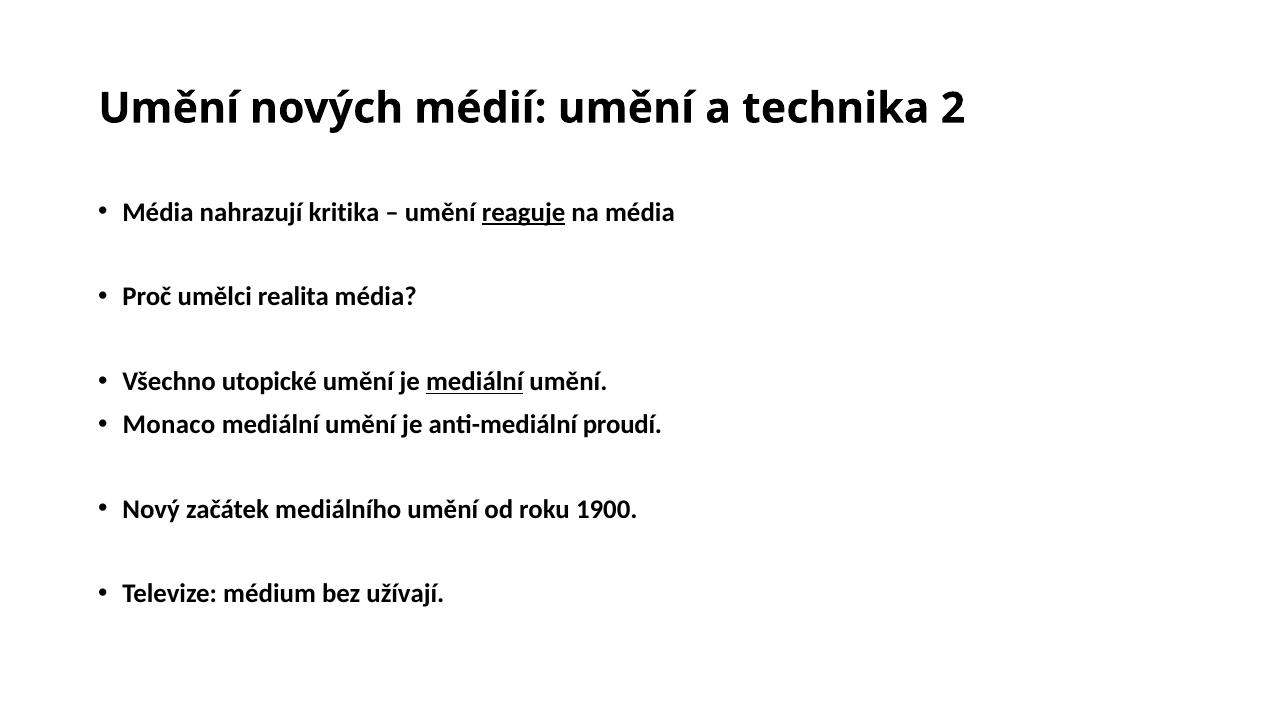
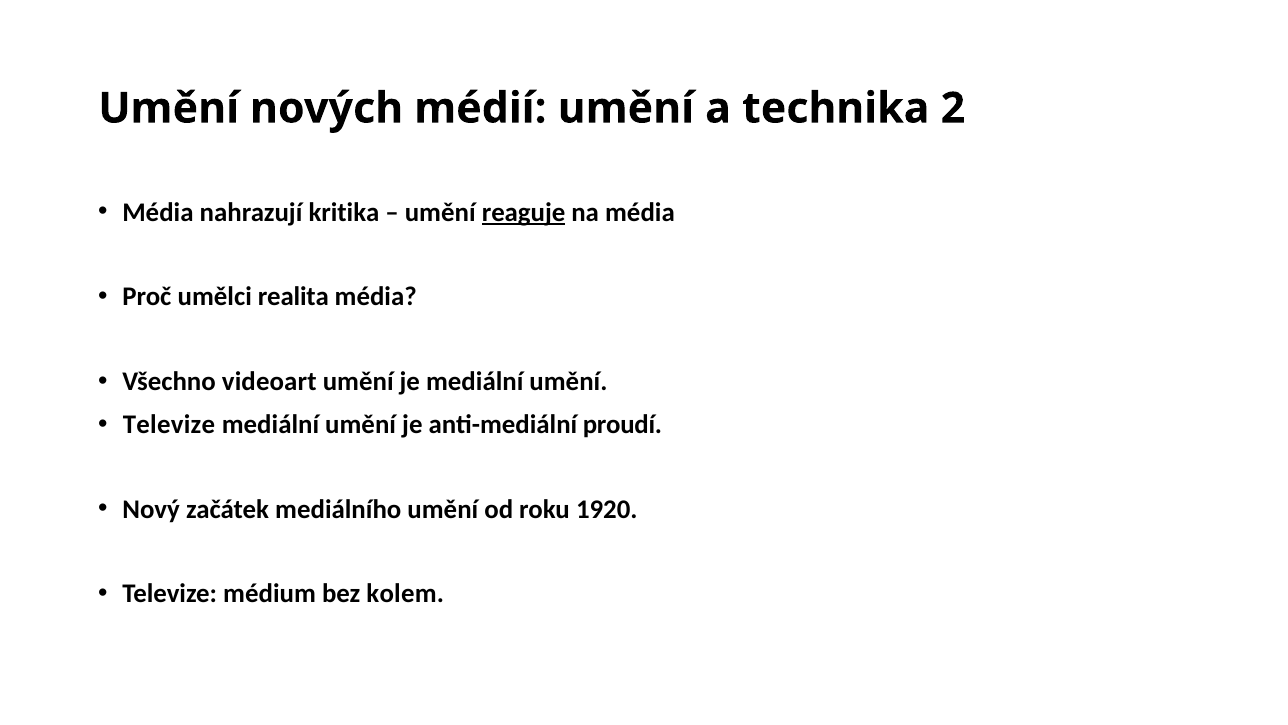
utopické: utopické -> videoart (269, 382)
mediální underline: present -> none (475, 382)
Monaco: Monaco -> Televize (169, 424)
1900: 1900 -> 1920 (607, 509)
užívají: užívají -> kolem (405, 594)
